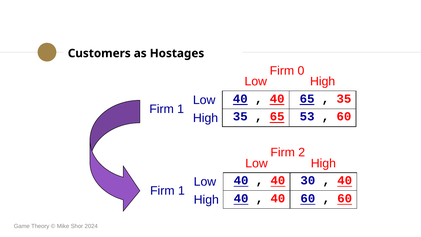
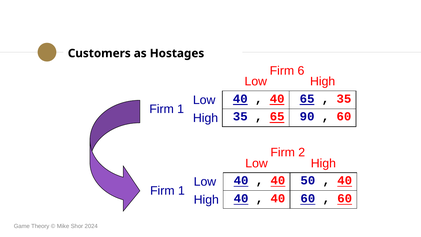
0: 0 -> 6 (301, 71)
53: 53 -> 90 (307, 116)
30: 30 -> 50 (308, 180)
